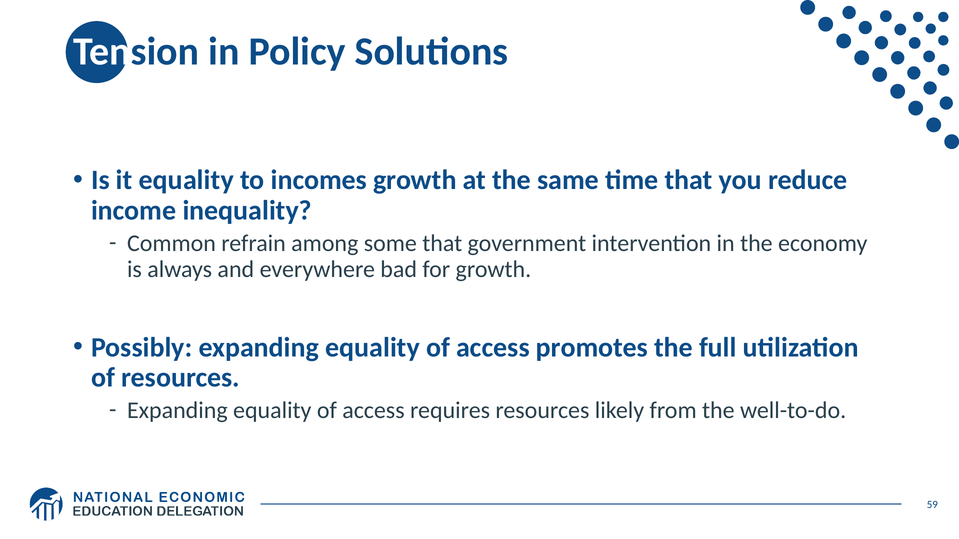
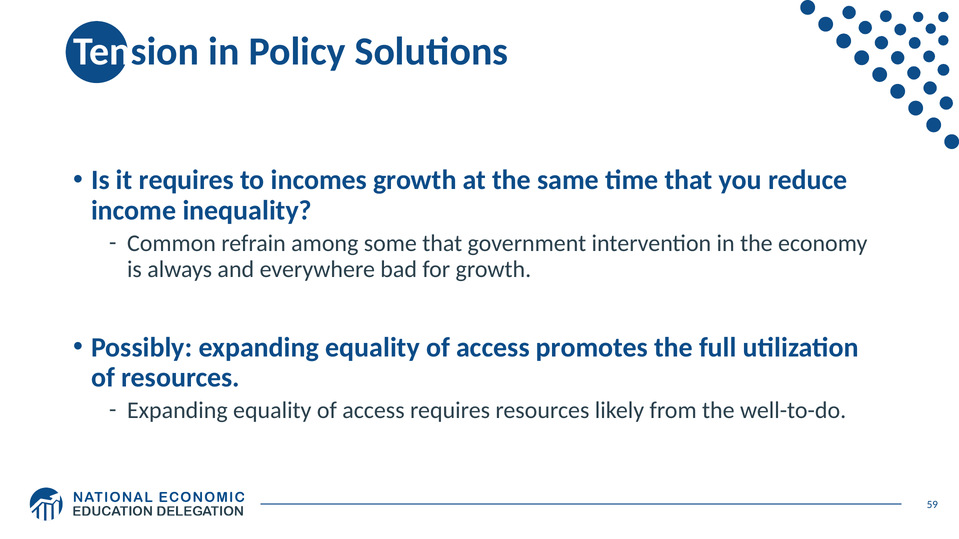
it equality: equality -> requires (186, 180)
